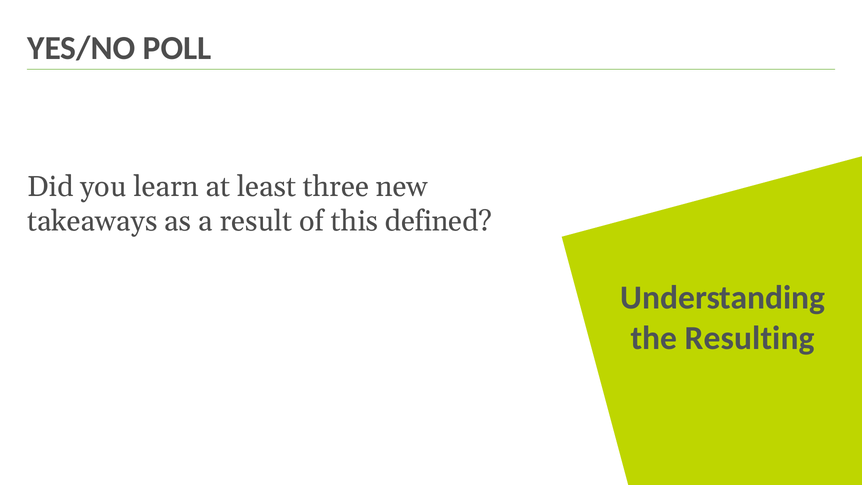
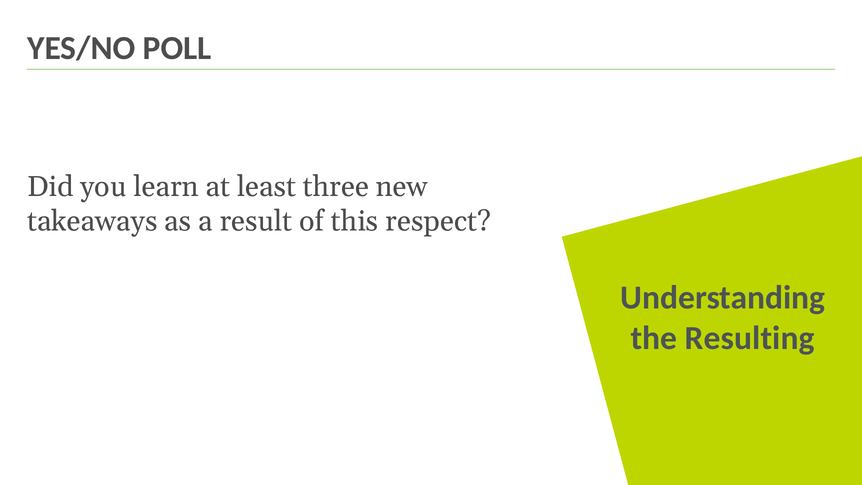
defined: defined -> respect (438, 221)
